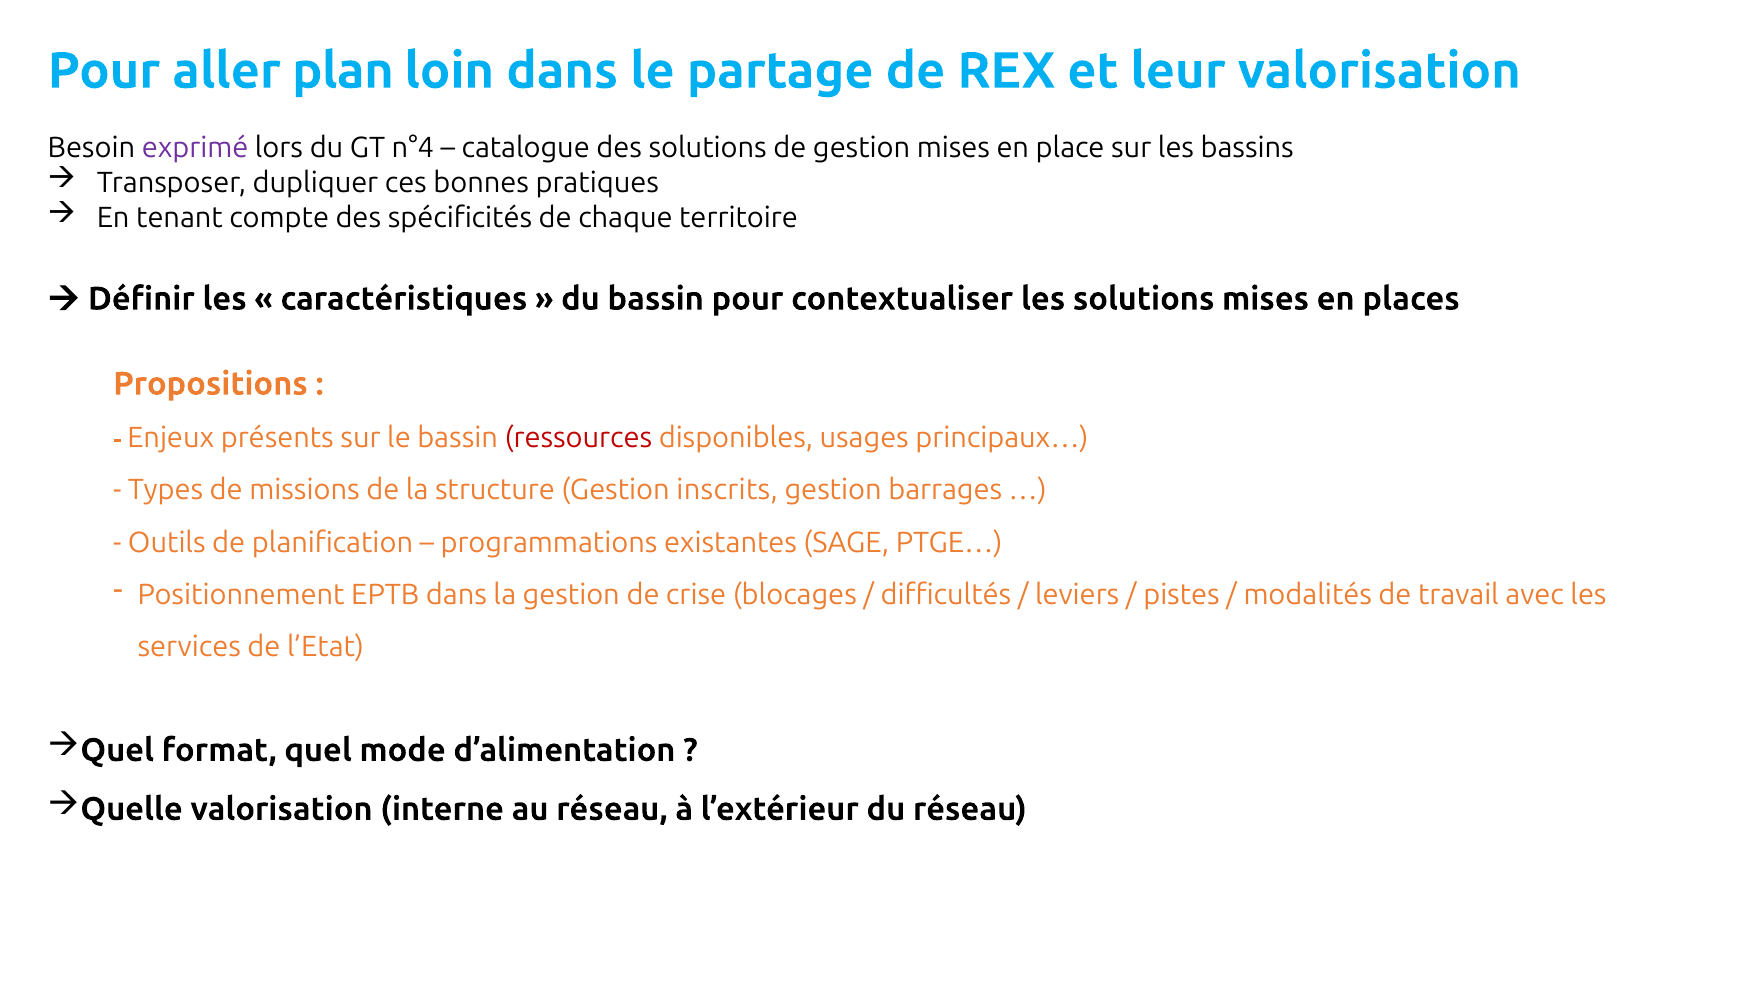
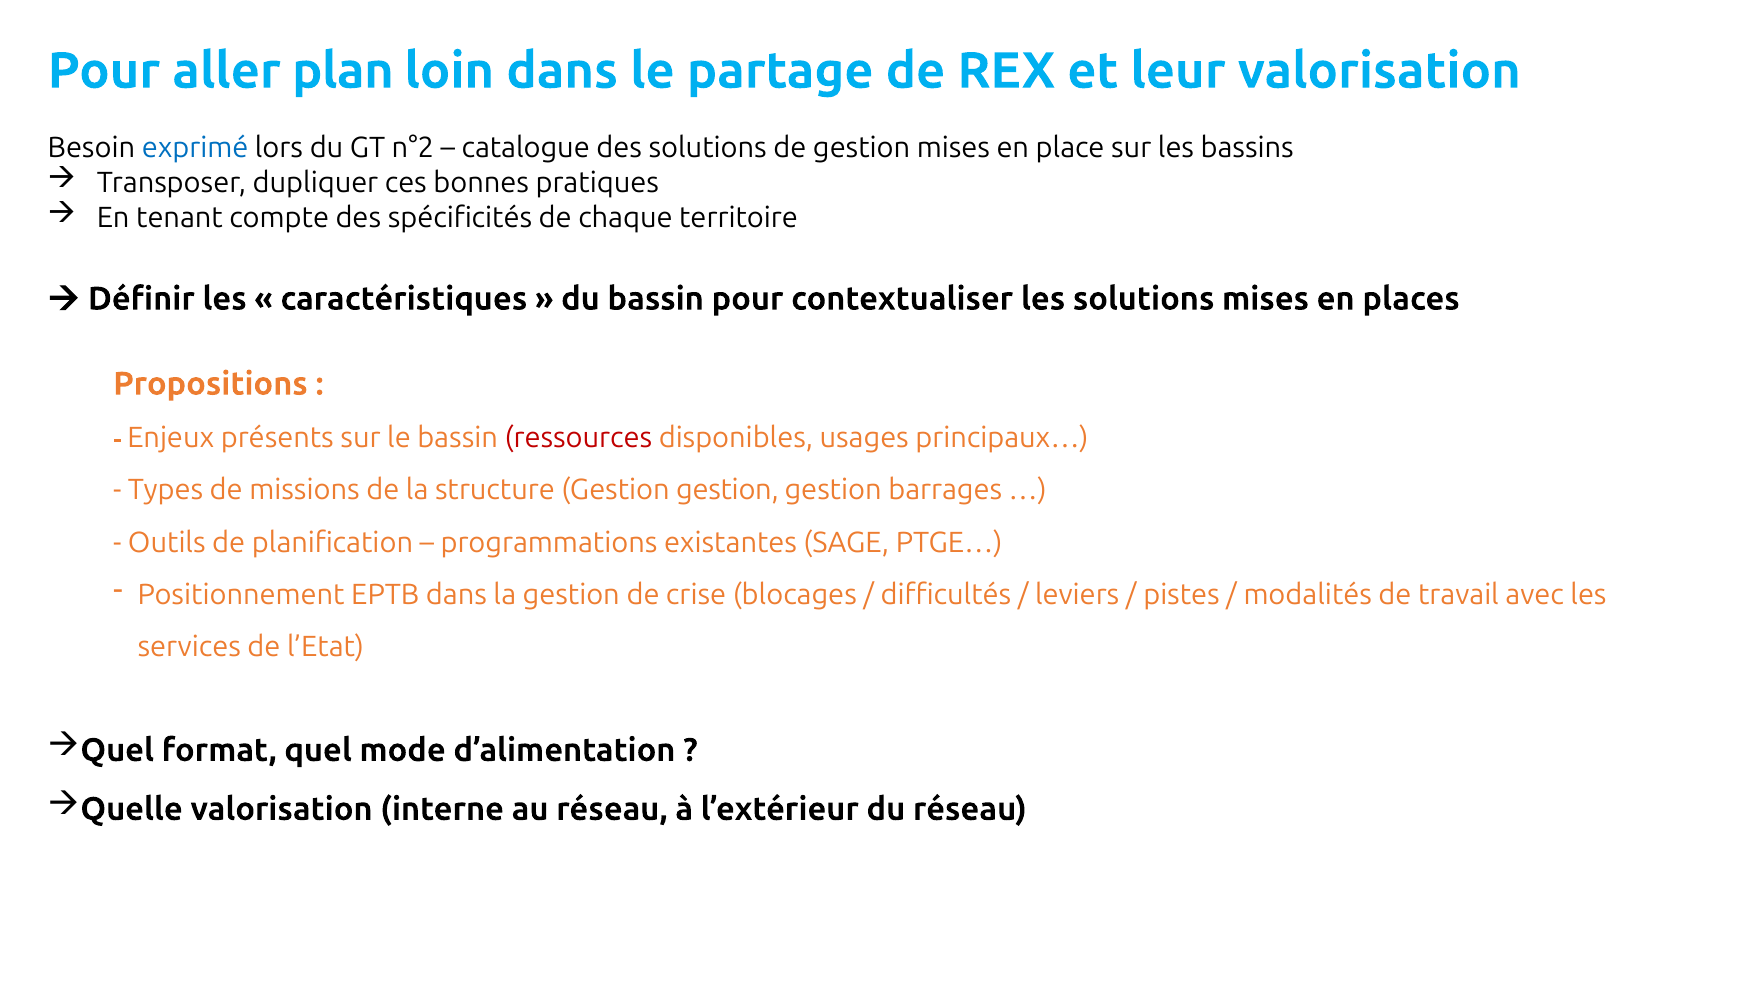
exprimé colour: purple -> blue (195, 148)
n°4: n°4 -> n°2 (413, 148)
structure Gestion inscrits: inscrits -> gestion (727, 490)
